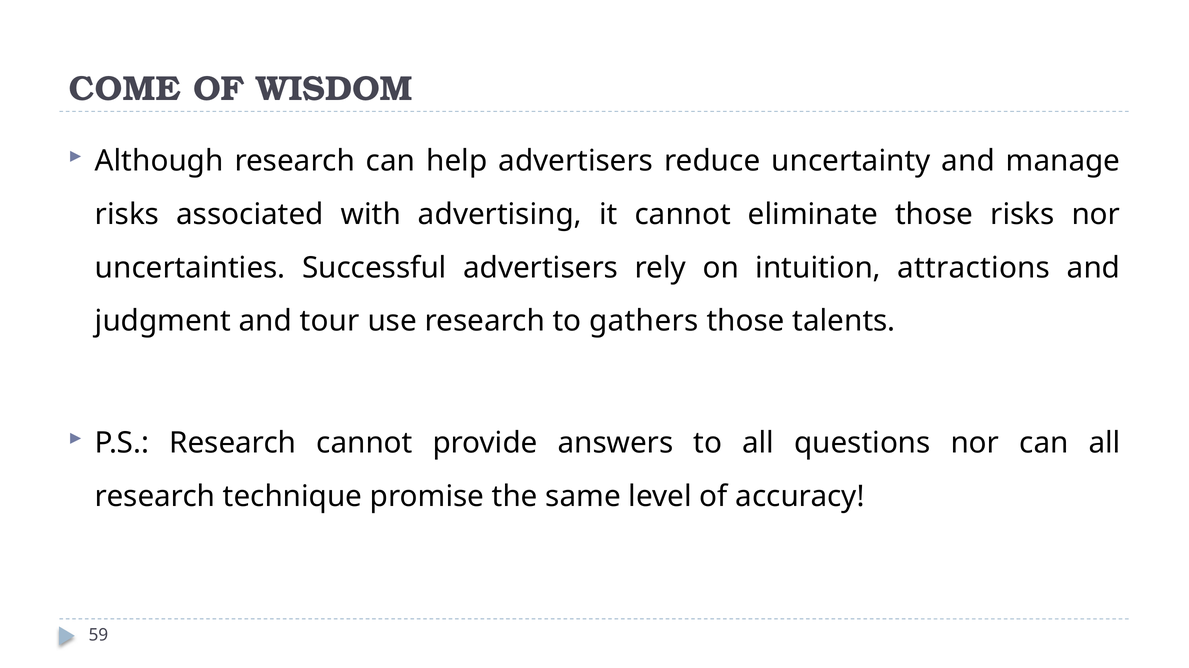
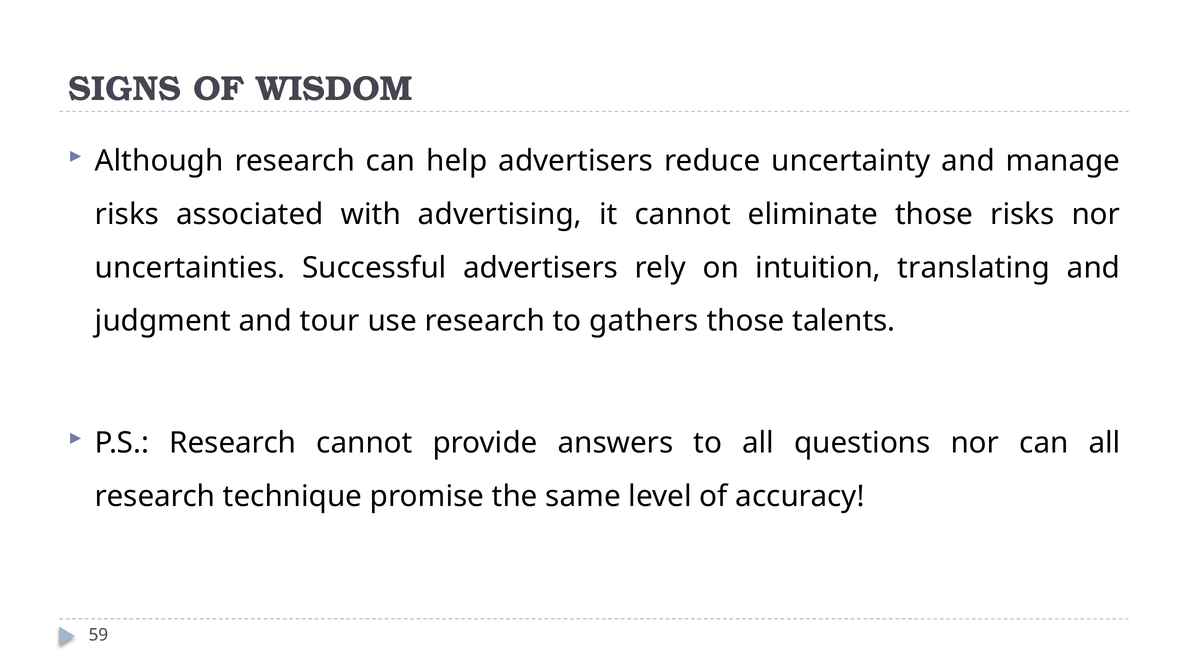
COME: COME -> SIGNS (125, 89)
attractions: attractions -> translating (974, 268)
